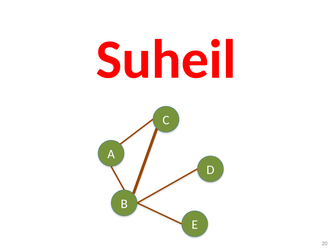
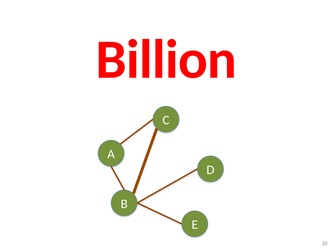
Suheil: Suheil -> Billion (166, 60)
